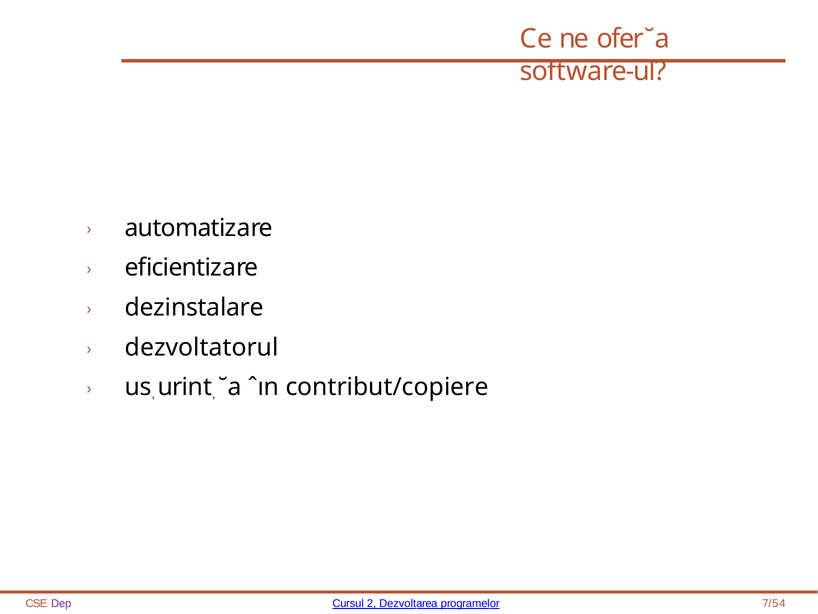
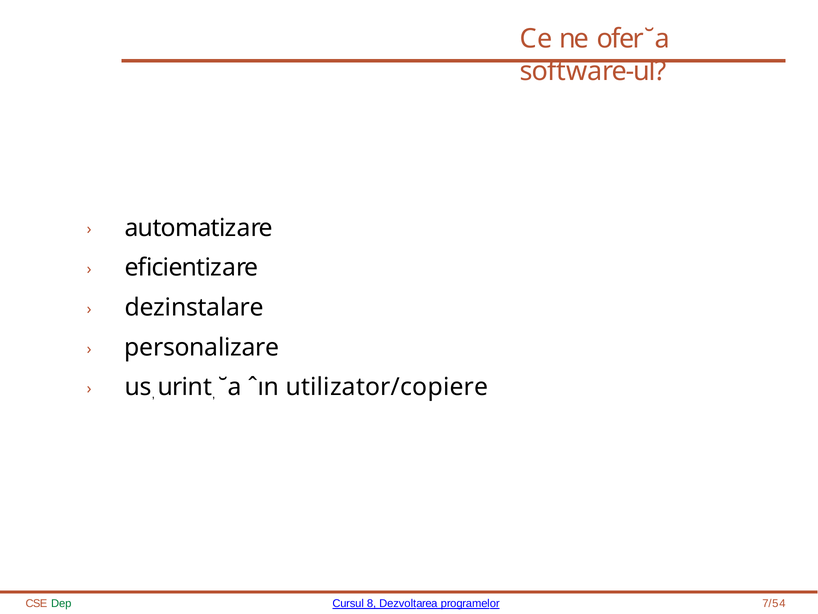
dezvoltatorul: dezvoltatorul -> personalizare (202, 347)
contribut/copiere: contribut/copiere -> utilizator/copiere (387, 387)
Dep colour: purple -> green (61, 604)
2: 2 -> 8 (372, 604)
